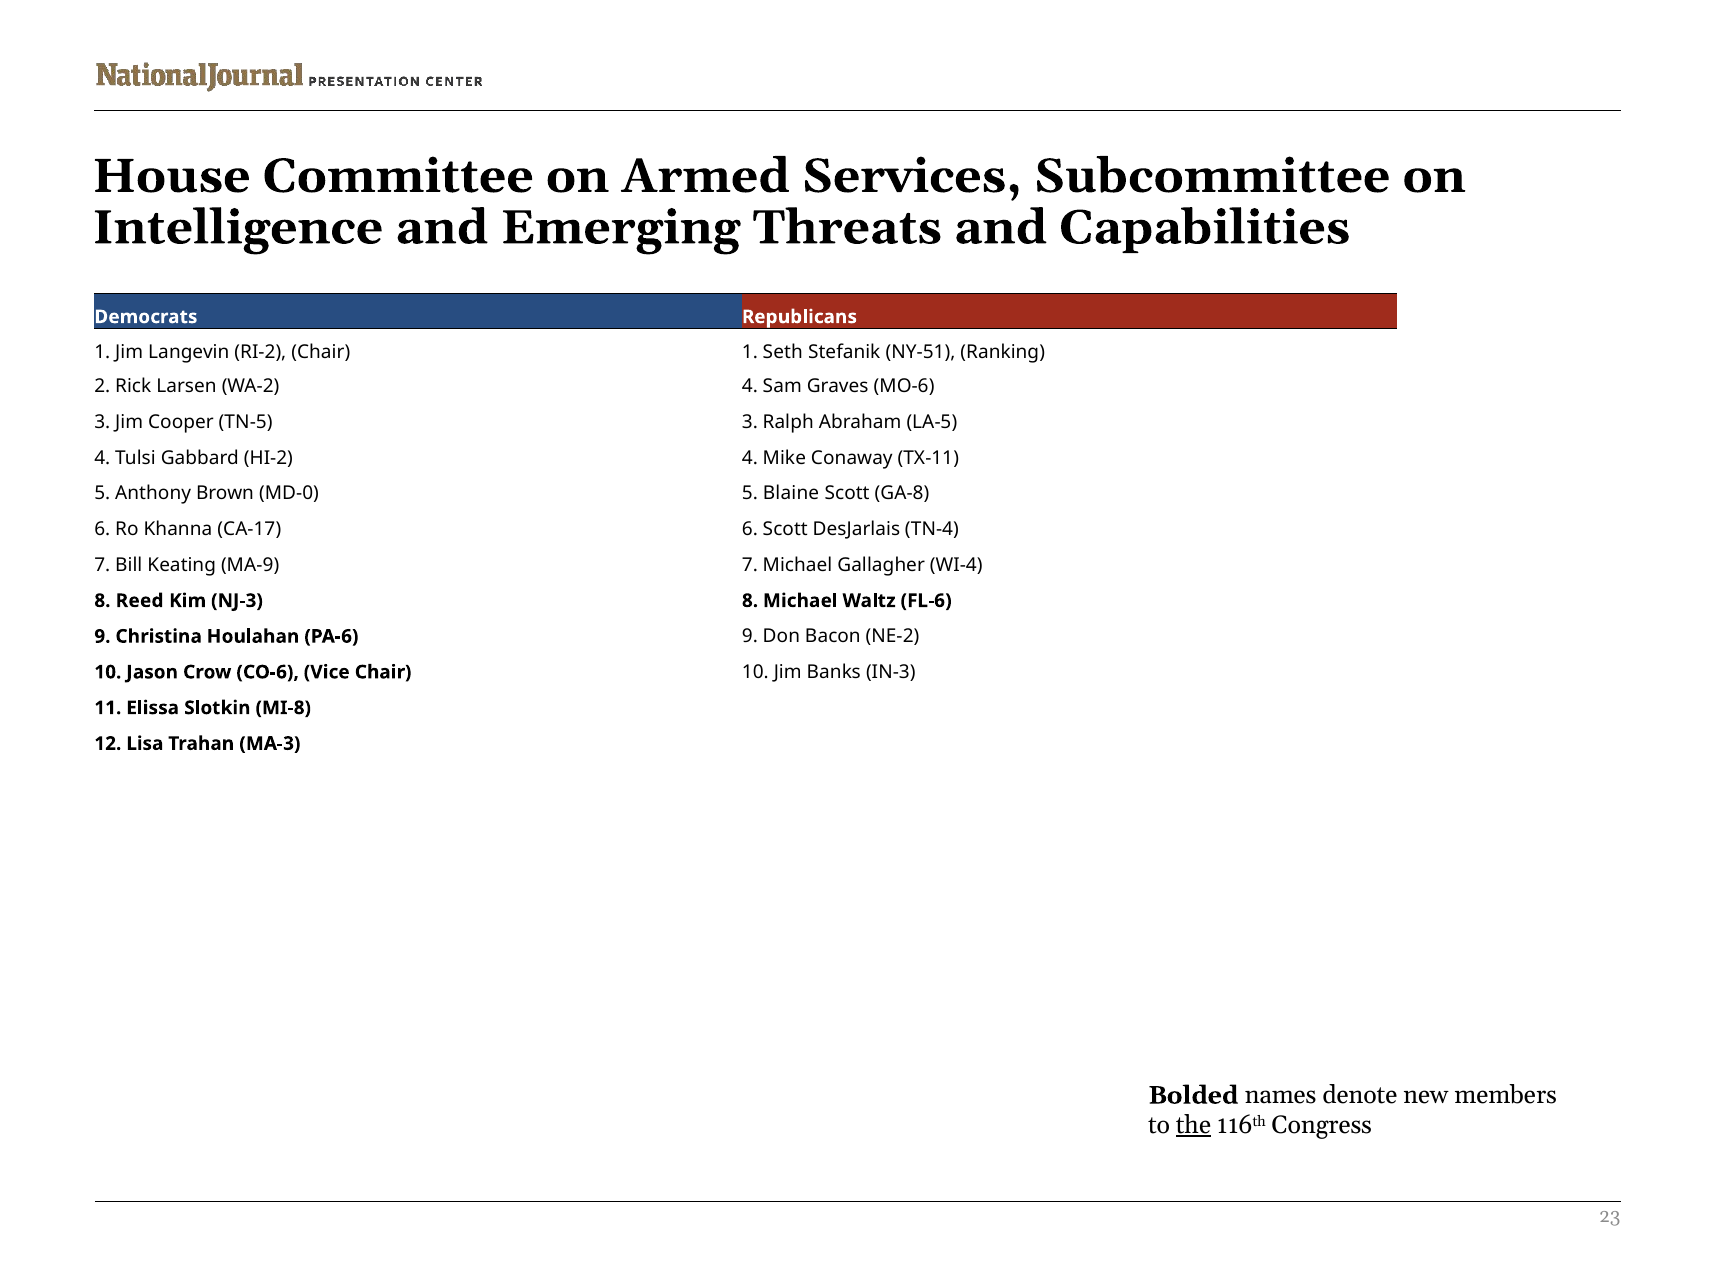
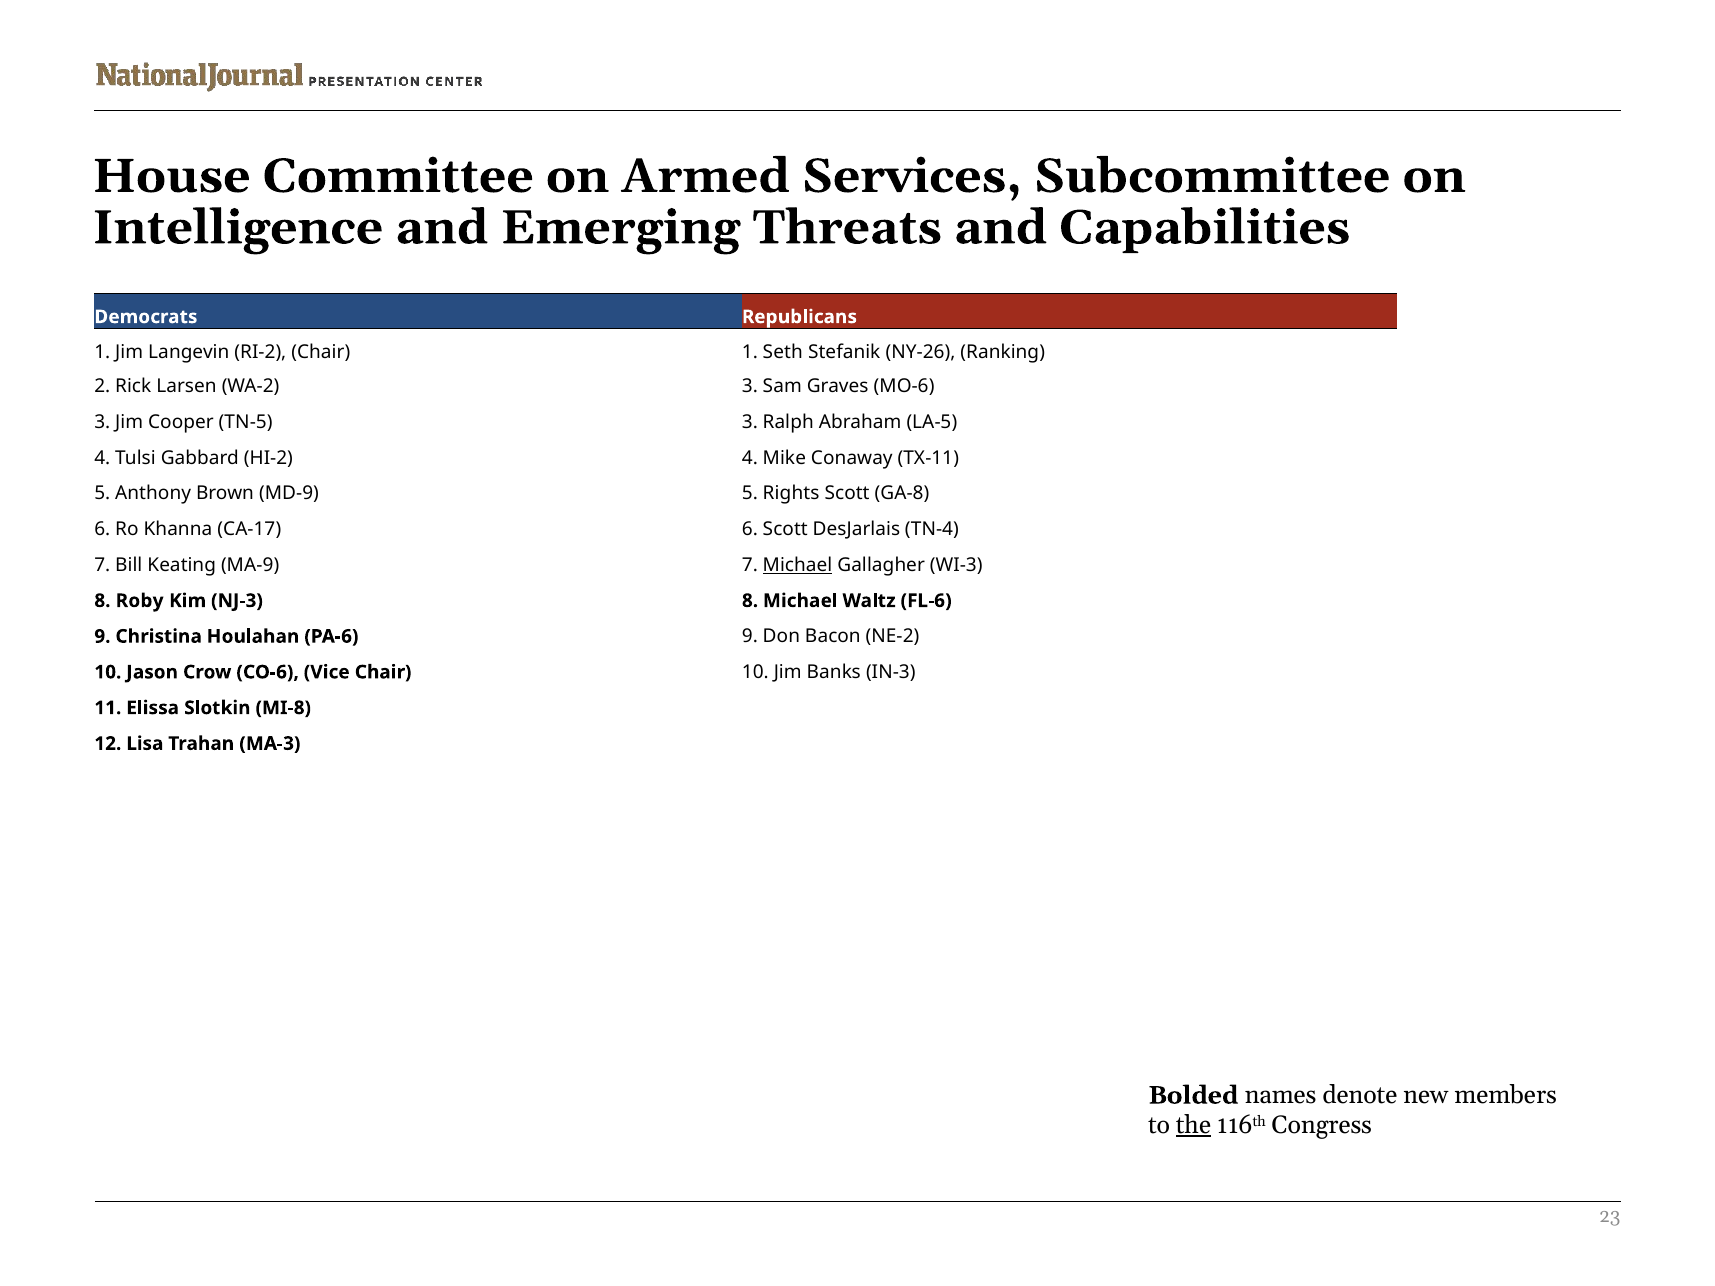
NY-51: NY-51 -> NY-26 (921, 353)
WA-2 4: 4 -> 3 (750, 387)
MD-0: MD-0 -> MD-9 (289, 494)
Blaine: Blaine -> Rights (791, 494)
Michael underline: none -> present (798, 565)
WI-4: WI-4 -> WI-3 (956, 565)
Reed: Reed -> Roby (140, 601)
